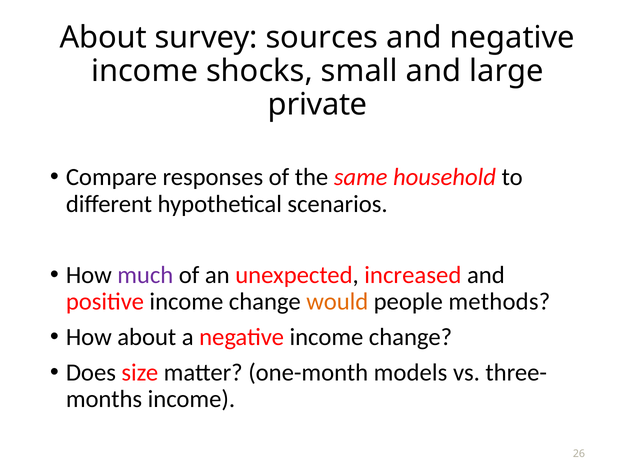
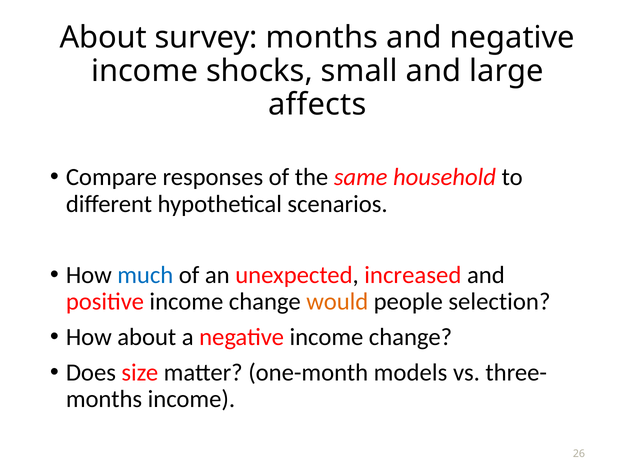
survey sources: sources -> months (322, 38)
private: private -> affects (317, 105)
much colour: purple -> blue (145, 275)
methods: methods -> selection (499, 302)
